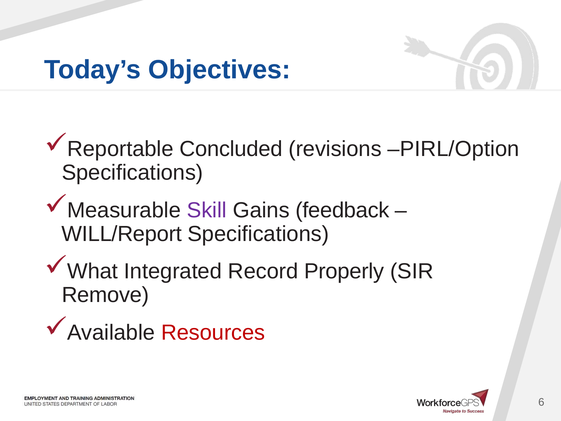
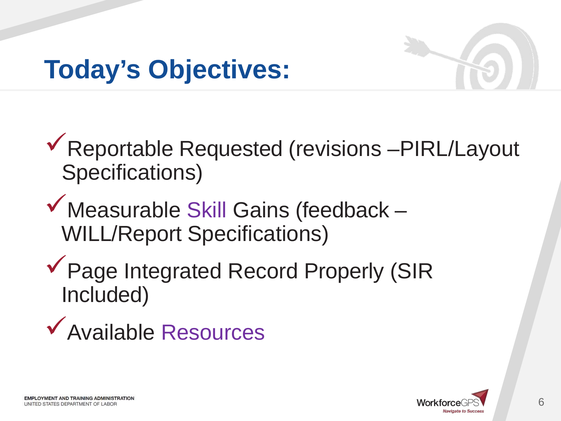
Concluded: Concluded -> Requested (231, 149)
PIRL/Option: PIRL/Option -> PIRL/Layout (454, 149)
What: What -> Page (93, 271)
Remove: Remove -> Included (105, 295)
Resources colour: red -> purple (213, 332)
